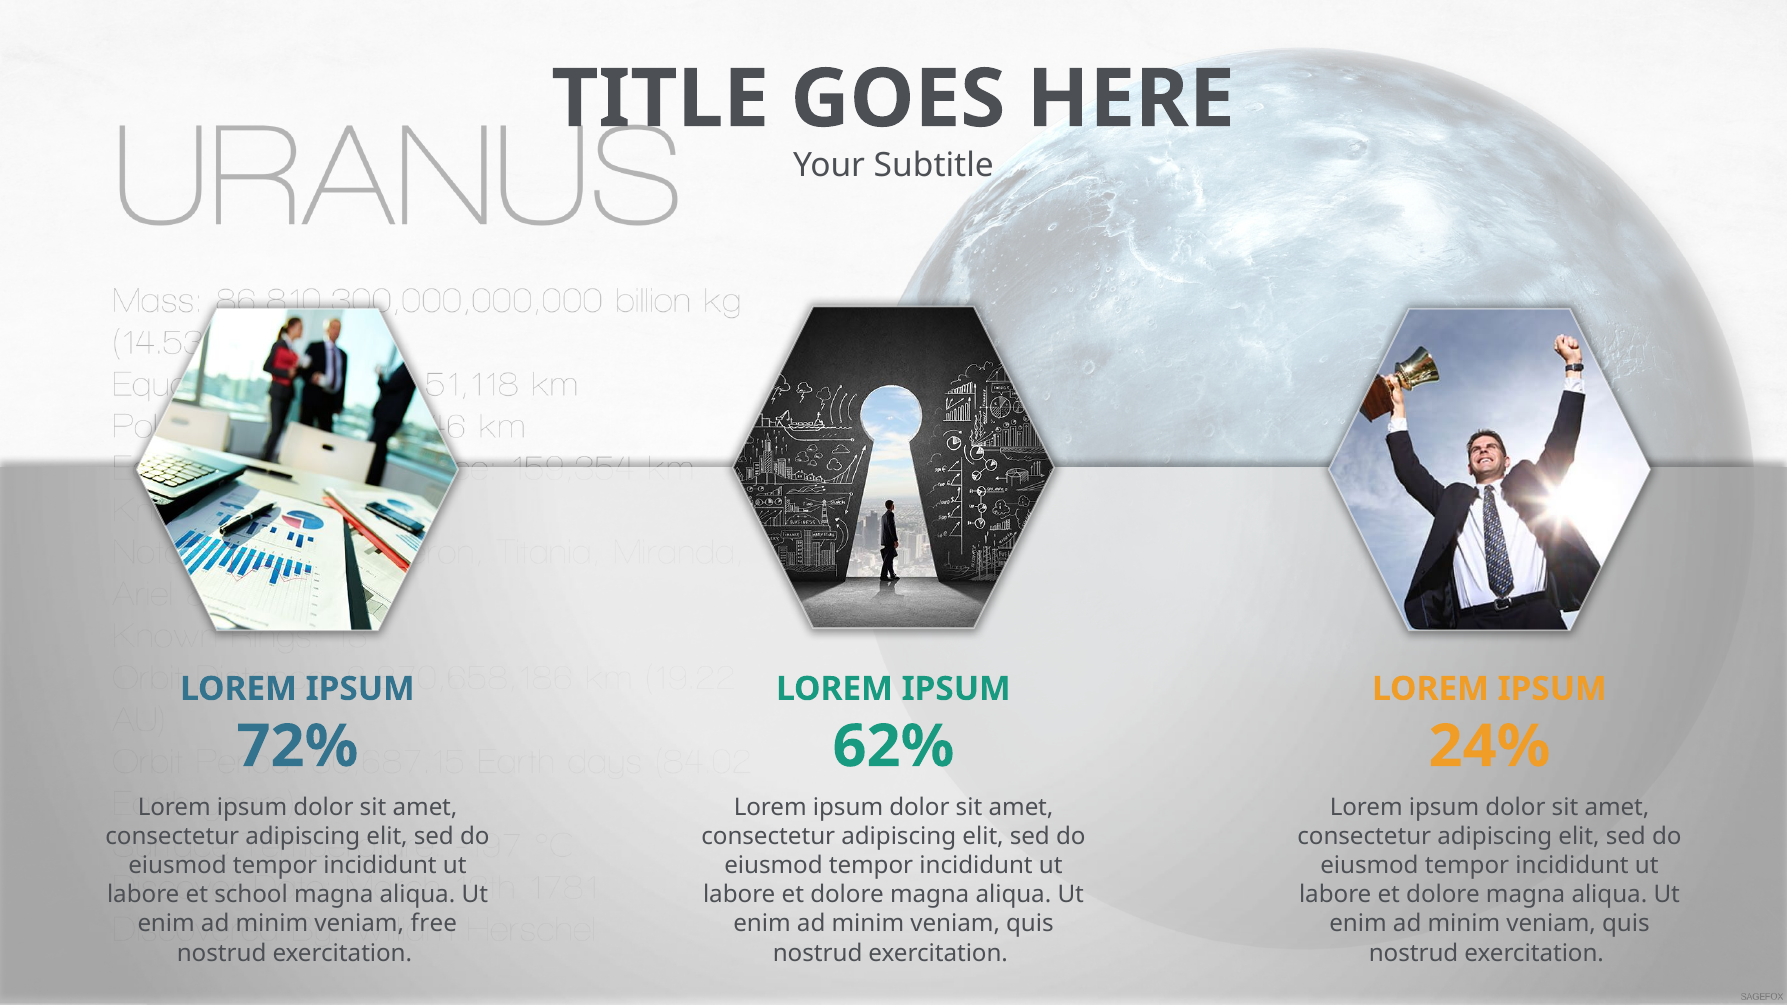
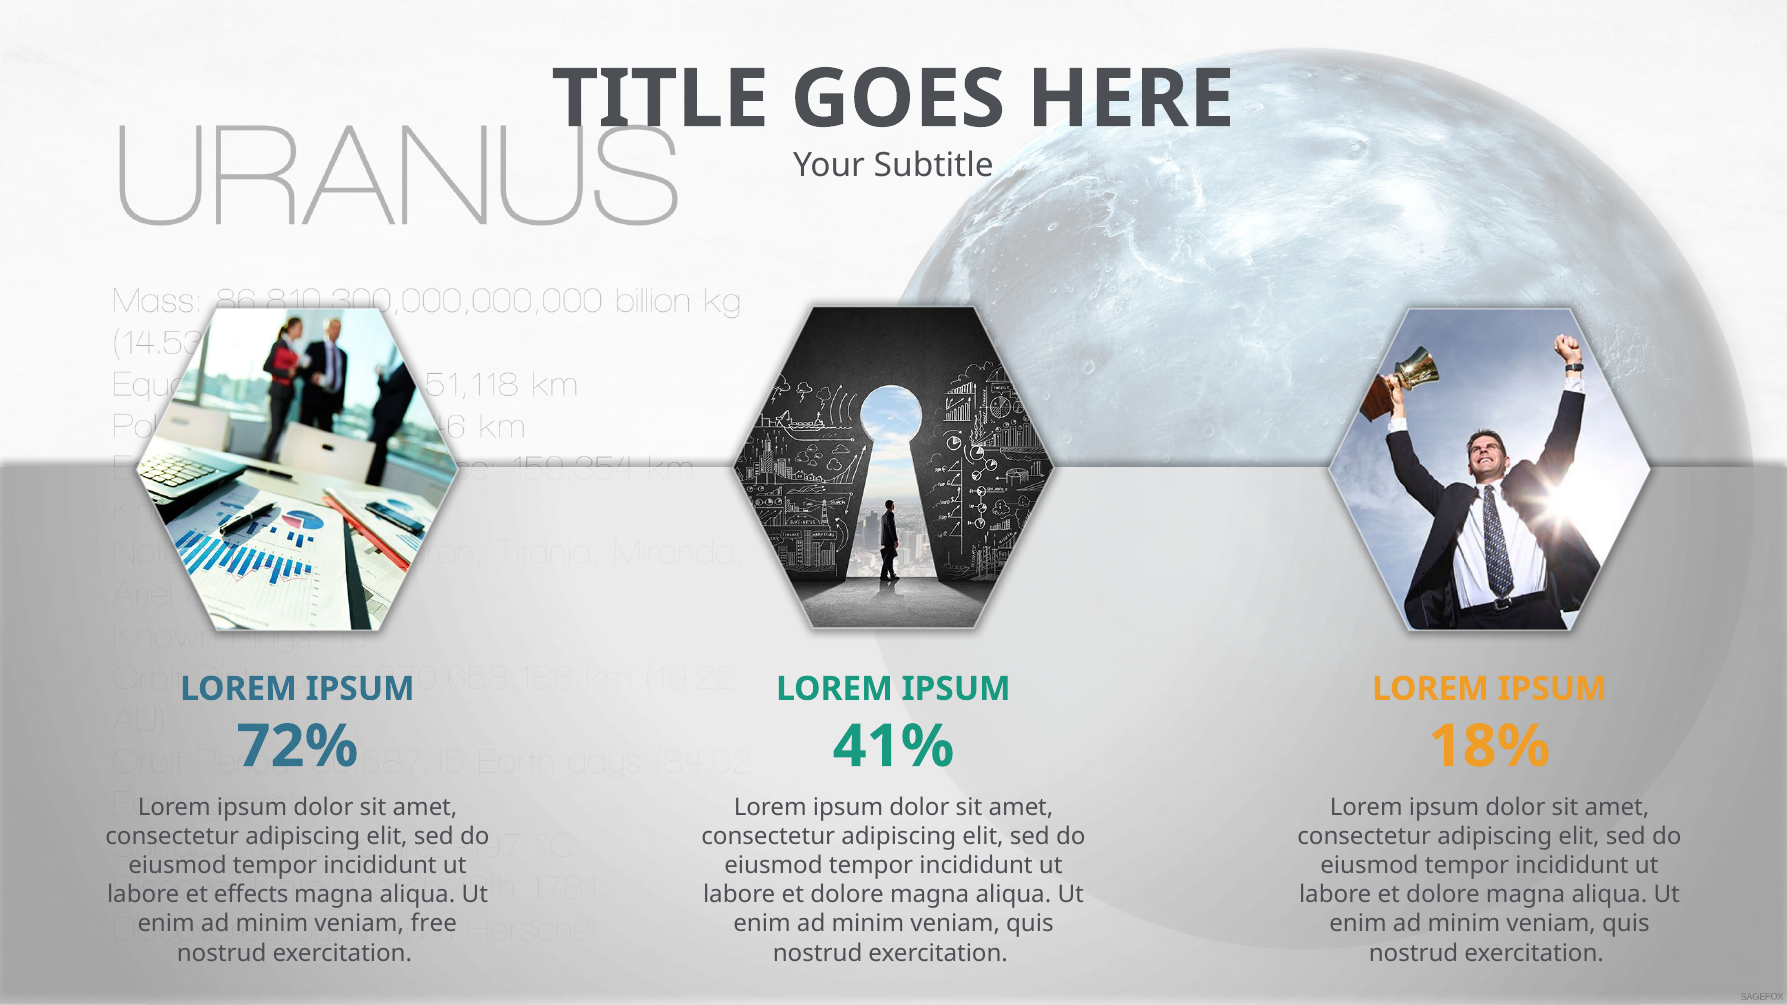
62%: 62% -> 41% (893, 747)
24%: 24% -> 18% (1489, 747)
school: school -> effects (251, 895)
